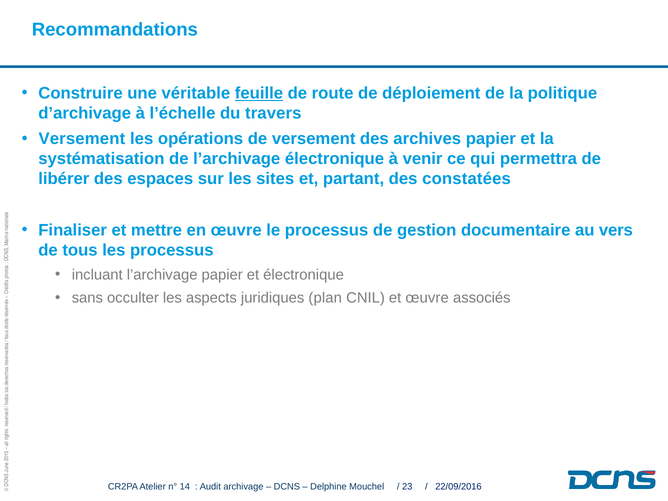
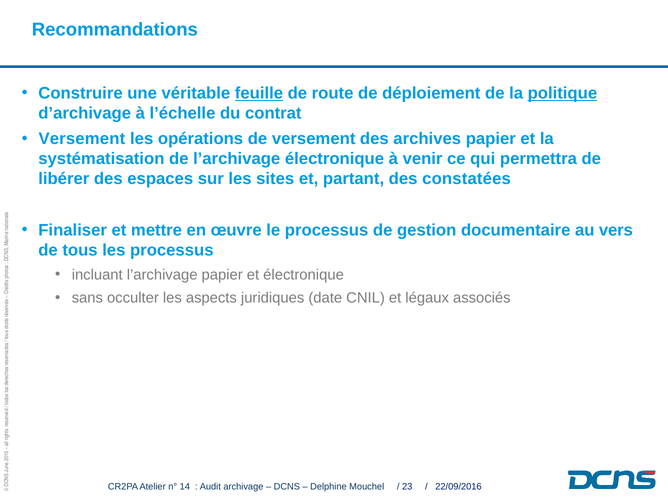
politique underline: none -> present (562, 93)
travers: travers -> contrat (273, 113)
plan: plan -> date (325, 298)
et œuvre: œuvre -> légaux (427, 298)
